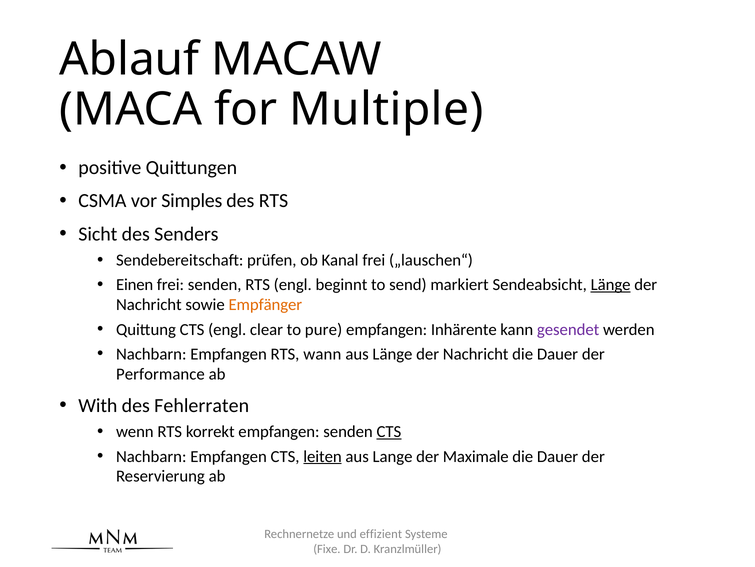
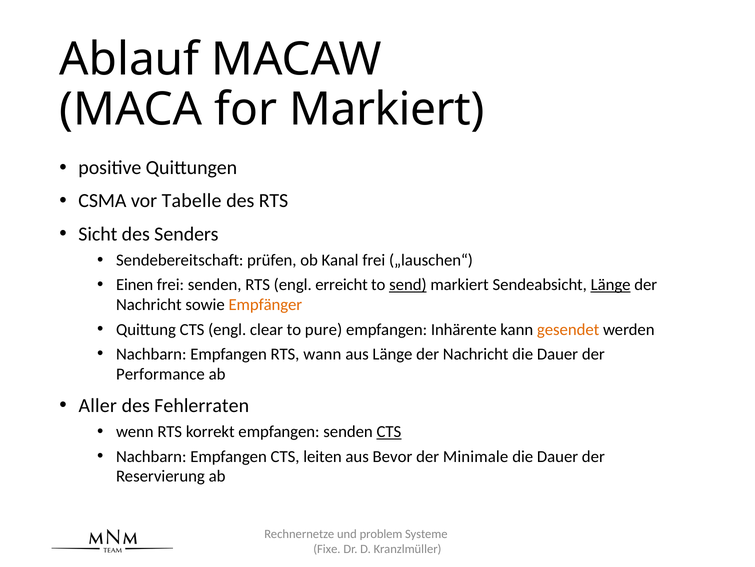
for Multiple: Multiple -> Markiert (387, 109)
Simples: Simples -> Tabelle (192, 201)
beginnt: beginnt -> erreicht (342, 285)
send underline: none -> present (408, 285)
gesendet colour: purple -> orange (568, 329)
With: With -> Aller (98, 405)
leiten underline: present -> none (323, 456)
Lange: Lange -> Bevor (392, 456)
Maximale: Maximale -> Minimale (476, 456)
effizient: effizient -> problem (381, 533)
